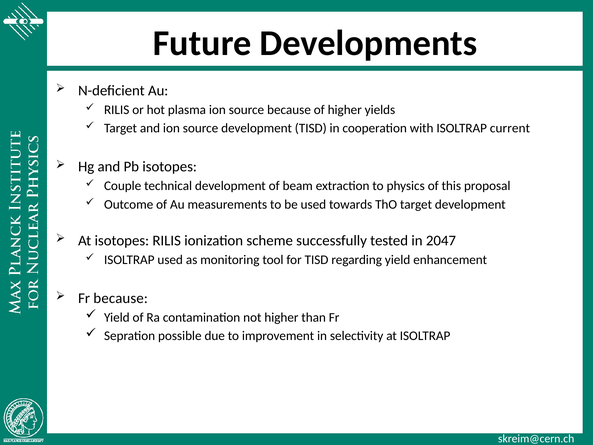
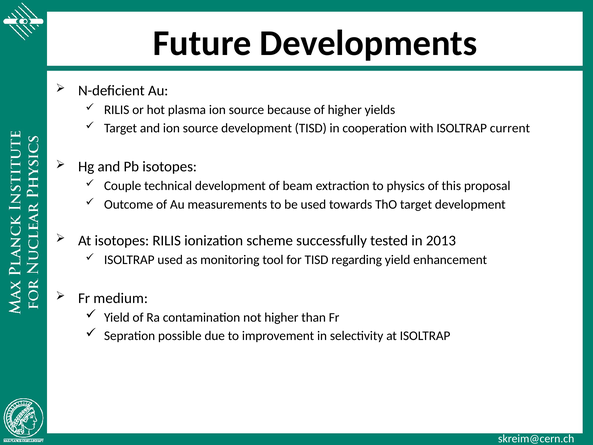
2047: 2047 -> 2013 (441, 240)
Fr because: because -> medium (121, 298)
